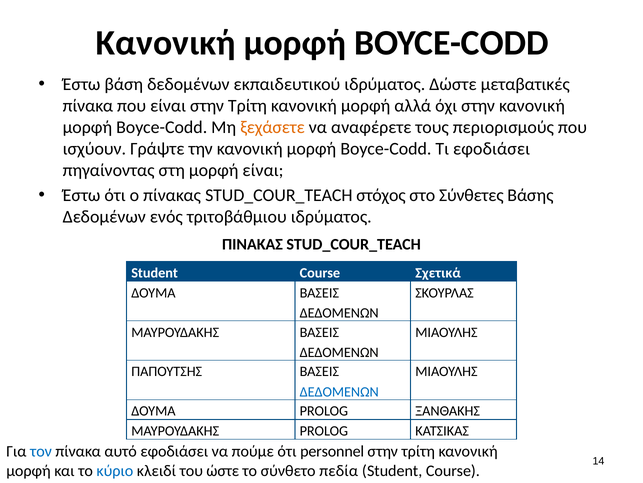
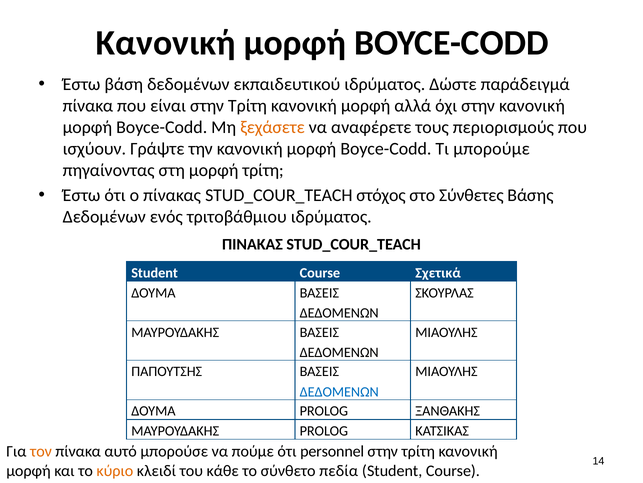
μεταβατικές: μεταβατικές -> παράδειγμά (525, 84)
Τι εφοδιάσει: εφοδιάσει -> μπορούμε (492, 149)
μορφή είναι: είναι -> τρίτη (263, 170)
τον colour: blue -> orange (41, 451)
αυτό εφοδιάσει: εφοδιάσει -> μπορούσε (174, 451)
κύριο colour: blue -> orange (115, 470)
ώστε: ώστε -> κάθε (223, 470)
